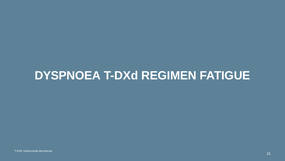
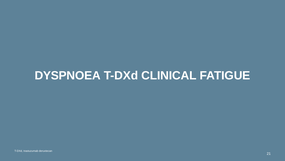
REGIMEN: REGIMEN -> CLINICAL (169, 75)
